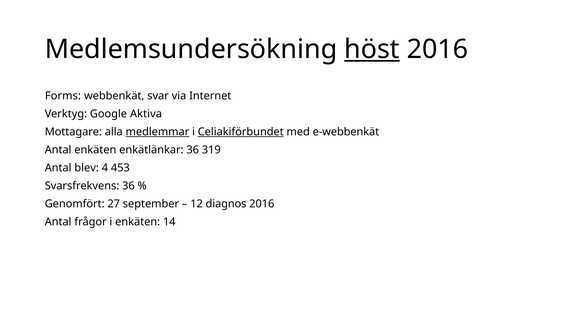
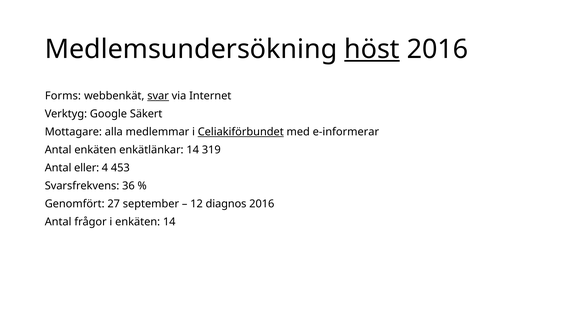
svar underline: none -> present (158, 96)
Aktiva: Aktiva -> Säkert (146, 114)
medlemmar underline: present -> none (157, 132)
e-webbenkät: e-webbenkät -> e-informerar (346, 132)
enkätlänkar 36: 36 -> 14 (193, 150)
blev: blev -> eller (87, 168)
